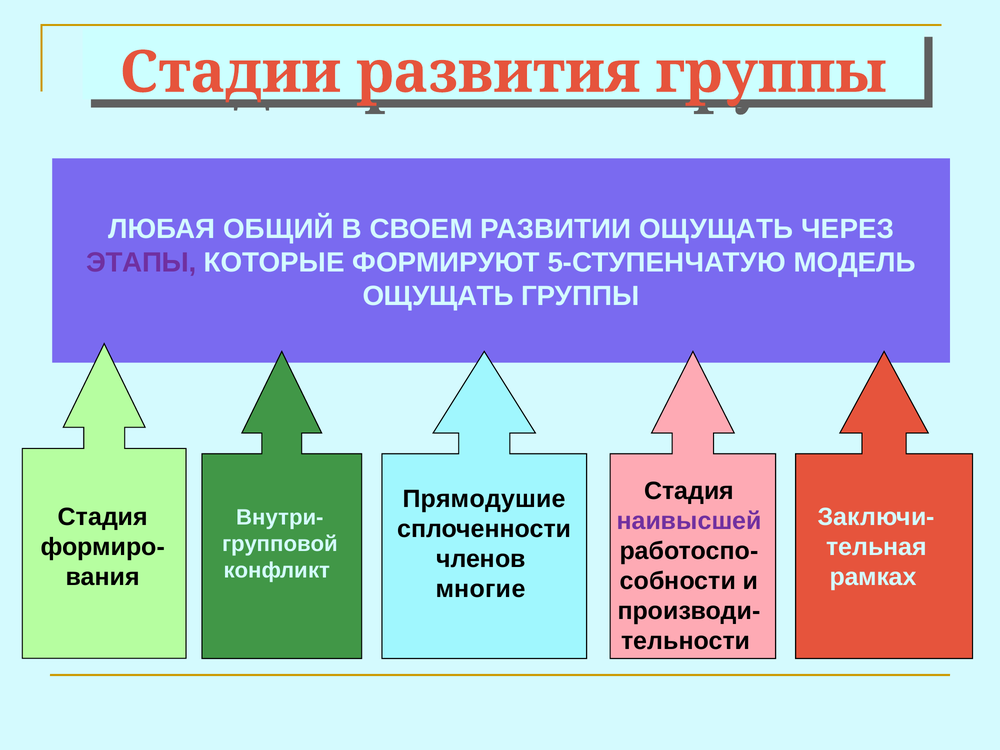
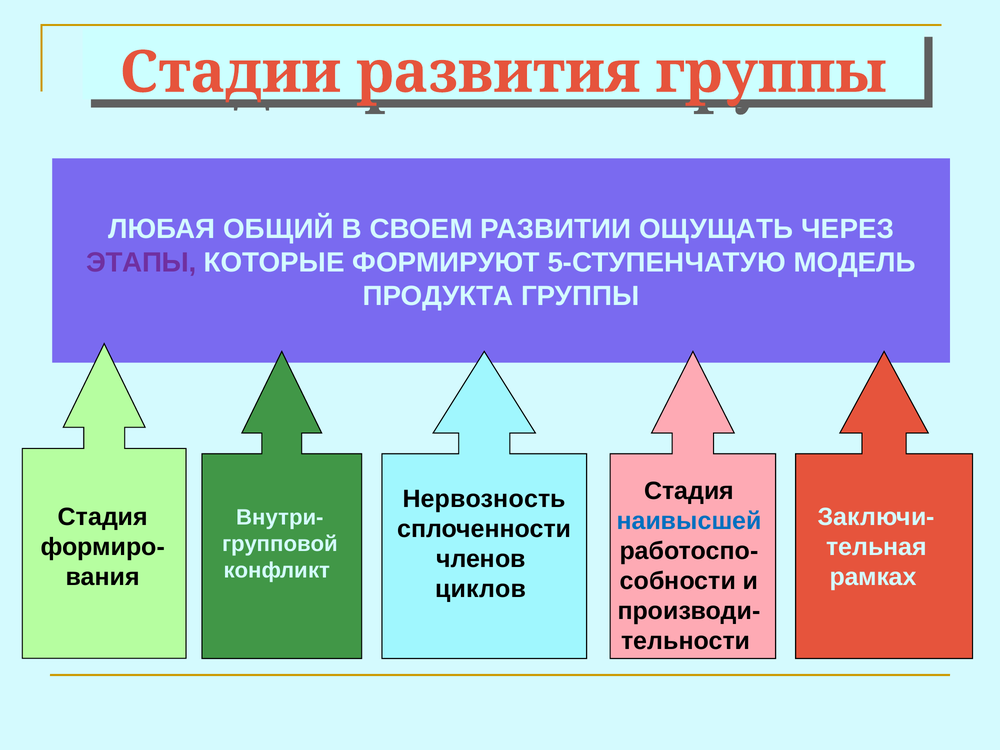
ОЩУЩАТЬ: ОЩУЩАТЬ -> ПРОДУКТА (438, 296)
Прямодушие: Прямодушие -> Нервозность (484, 499)
наивысшей colour: purple -> blue (689, 521)
многие: многие -> циклов (481, 589)
